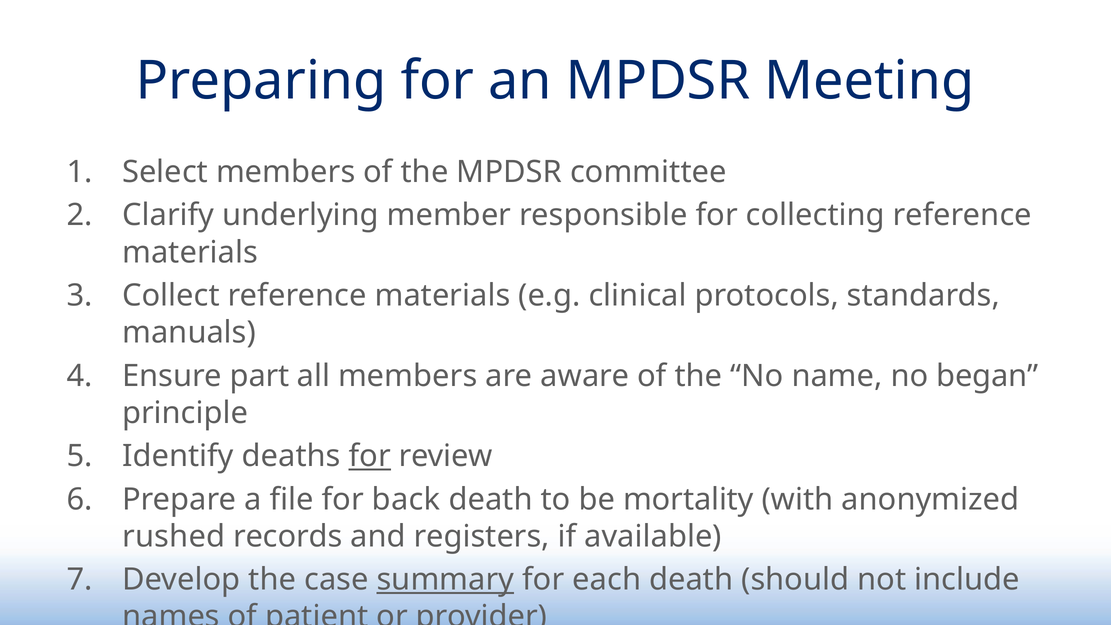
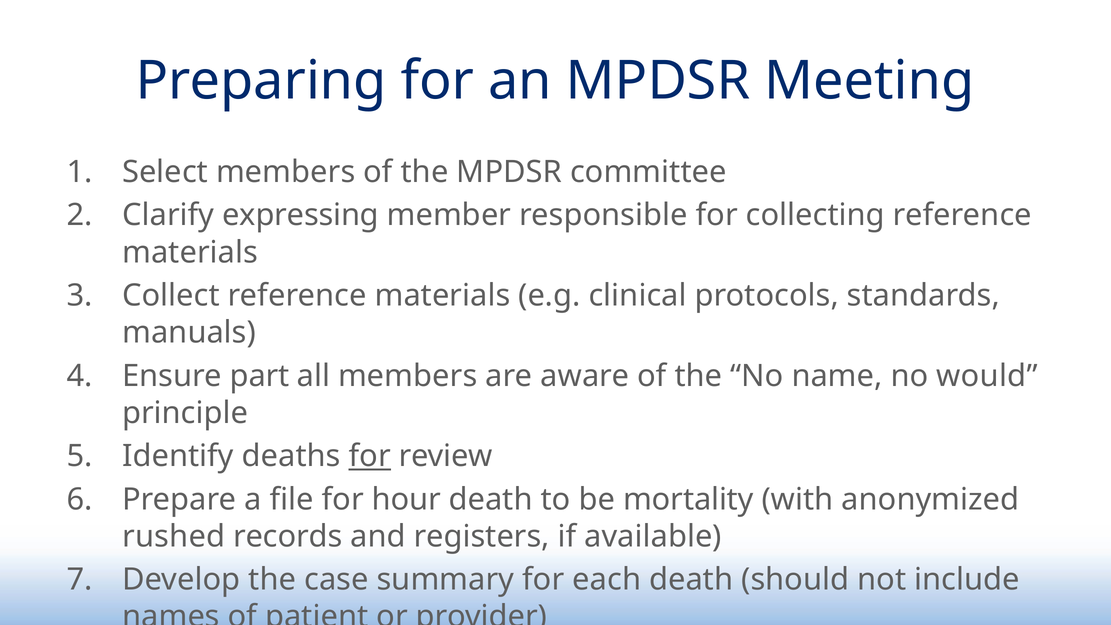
underlying: underlying -> expressing (301, 215)
began: began -> would (987, 376)
back: back -> hour (406, 499)
summary underline: present -> none (445, 580)
